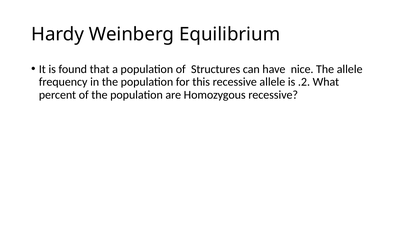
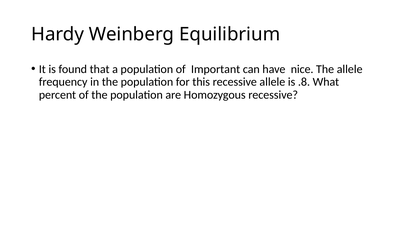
Structures: Structures -> Important (216, 69)
.2: .2 -> .8 (304, 82)
